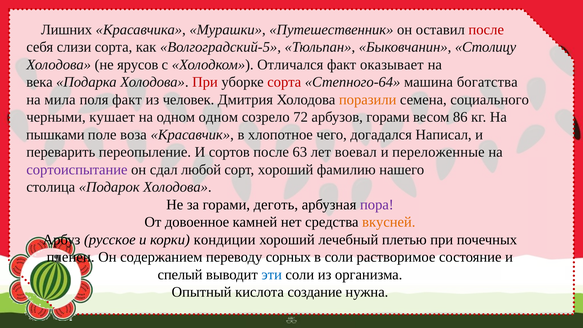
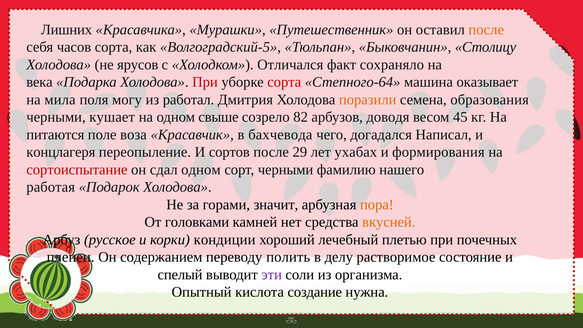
после colour: red -> orange (486, 30)
слизи: слизи -> часов (74, 47)
оказывает: оказывает -> сохраняло (392, 65)
богатства: богатства -> оказывает (487, 82)
поля факт: факт -> могу (127, 100)
человек: человек -> работал (189, 100)
социального: социального -> образования (490, 100)
одном одном: одном -> свыше (218, 117)
72: 72 -> 82 (301, 117)
арбузов горами: горами -> доводя (388, 117)
86: 86 -> 45 (460, 117)
пышками: пышками -> питаются (55, 135)
хлопотное: хлопотное -> бахчевода (280, 135)
переварить: переварить -> концлагеря (61, 152)
63: 63 -> 29 (300, 152)
воевал: воевал -> ухабах (356, 152)
переложенные: переложенные -> формирования (438, 152)
сортоиспытание colour: purple -> red (77, 170)
сдал любой: любой -> одном (201, 170)
сорт хороший: хороший -> черными (286, 170)
столица: столица -> работая (51, 187)
деготь: деготь -> значит (276, 205)
пора colour: purple -> orange (377, 205)
довоенное: довоенное -> головками (197, 222)
сорных: сорных -> полить (288, 257)
в соли: соли -> делу (339, 257)
эти colour: blue -> purple (272, 275)
